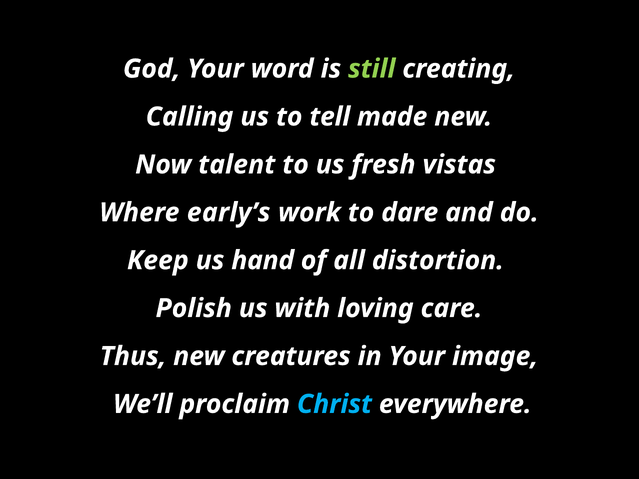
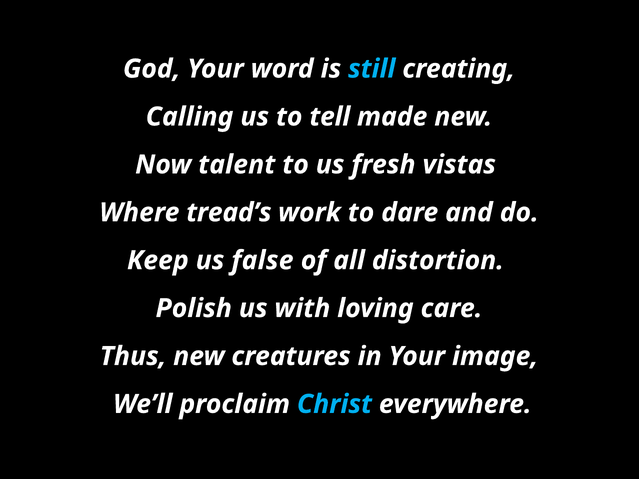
still colour: light green -> light blue (372, 69)
early’s: early’s -> tread’s (229, 213)
hand: hand -> false (262, 261)
